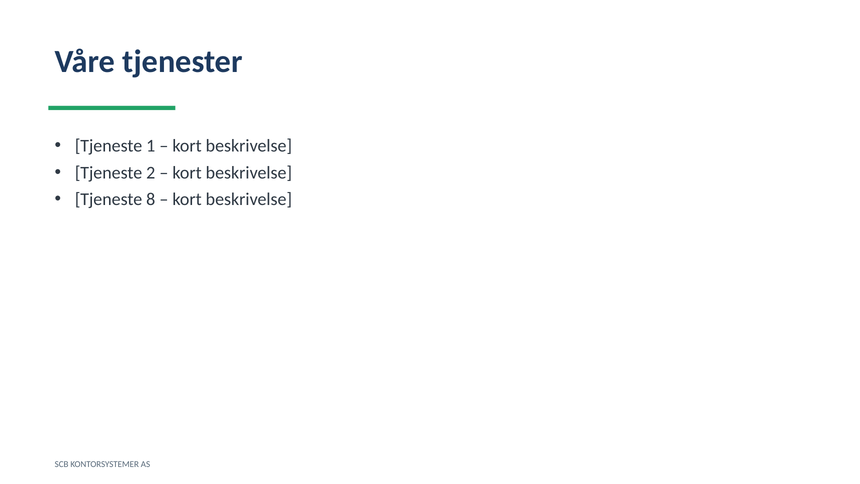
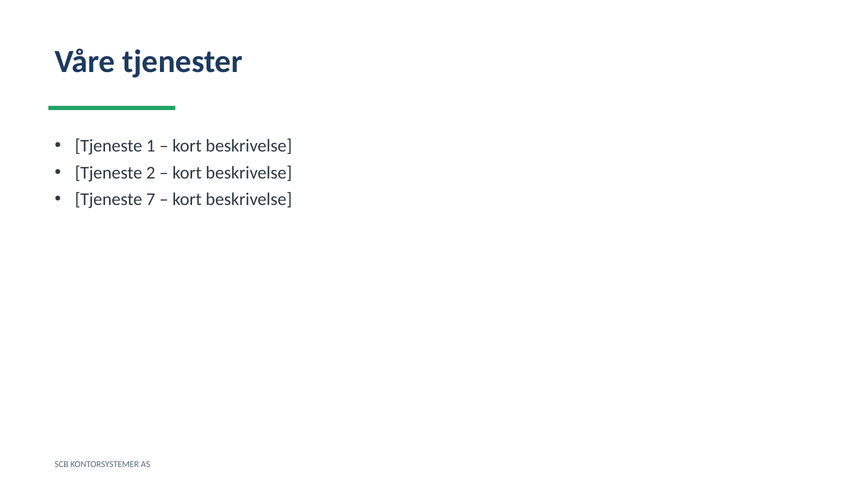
8: 8 -> 7 (151, 199)
